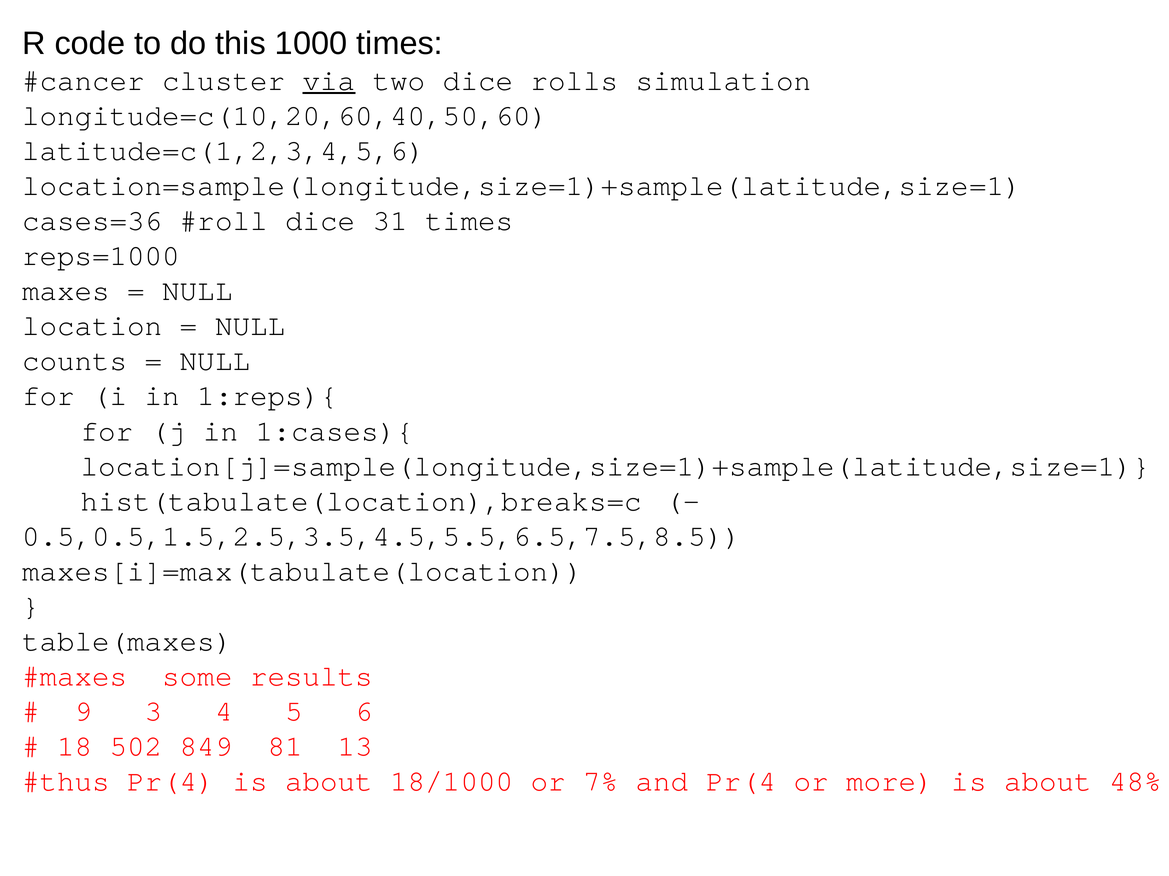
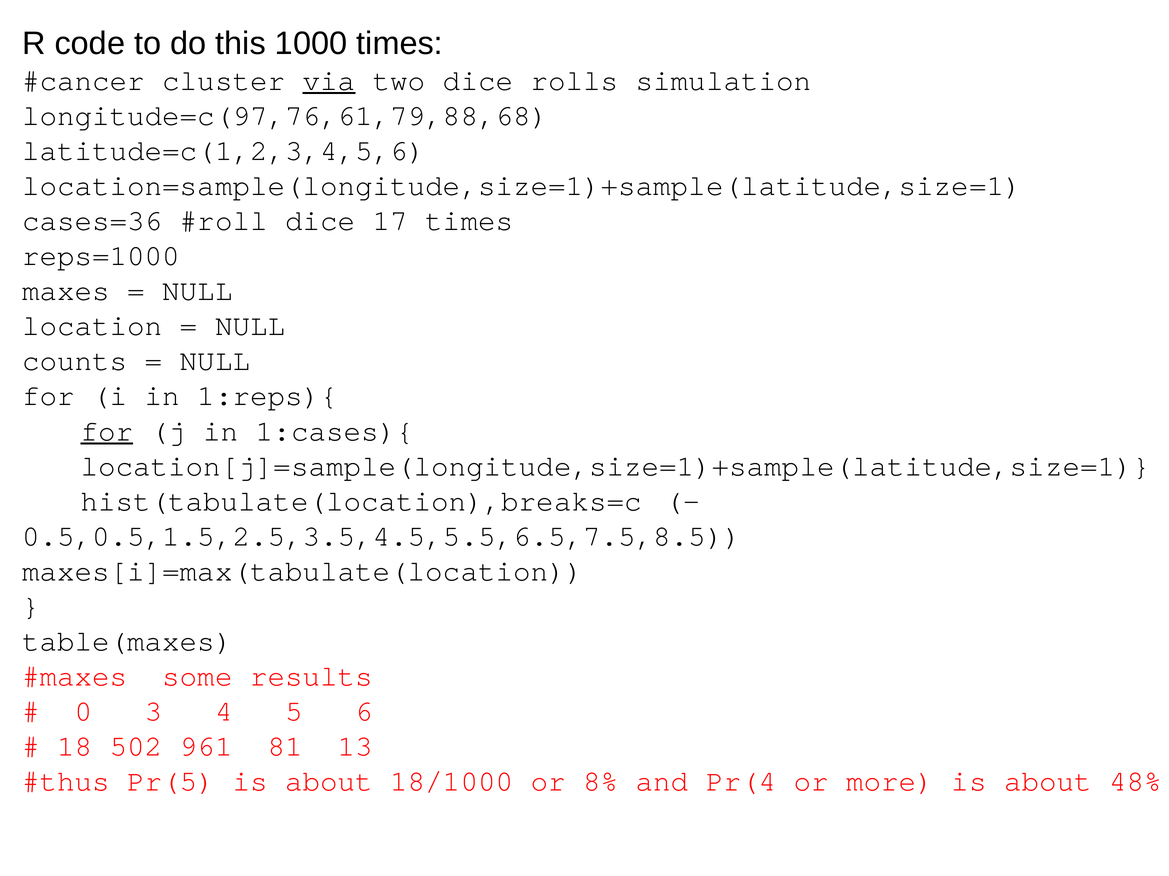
longitude=c(10,20,60,40,50,60: longitude=c(10,20,60,40,50,60 -> longitude=c(97,76,61,79,88,68 (285, 116)
31: 31 -> 17 (390, 221)
for underline: none -> present (107, 431)
9: 9 -> 0 (84, 712)
849: 849 -> 961 (206, 747)
Pr(4: Pr(4 -> Pr(5 (171, 782)
7%: 7% -> 8% (601, 782)
